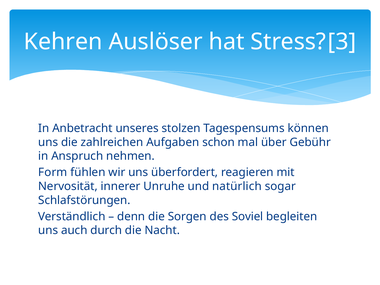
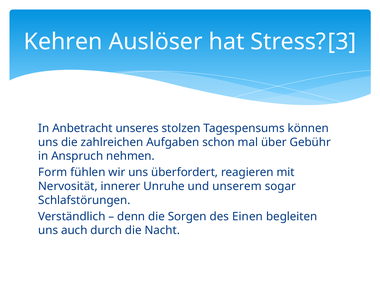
natürlich: natürlich -> unserem (237, 186)
Soviel: Soviel -> Einen (247, 216)
